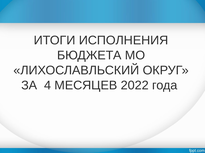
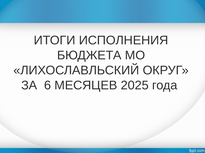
4: 4 -> 6 (47, 86)
2022: 2022 -> 2025 (135, 86)
